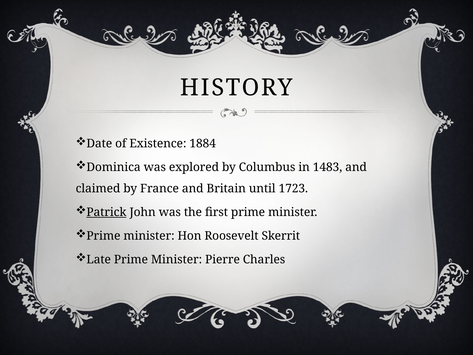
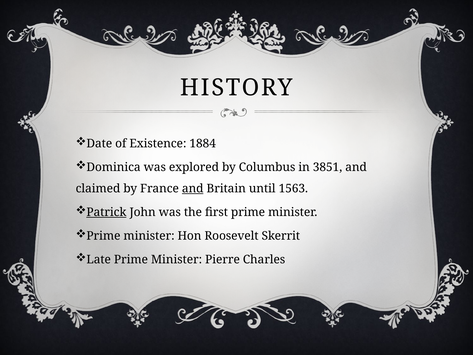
1483: 1483 -> 3851 (328, 167)
and underline: none -> present (193, 188)
1723: 1723 -> 1563 (293, 188)
